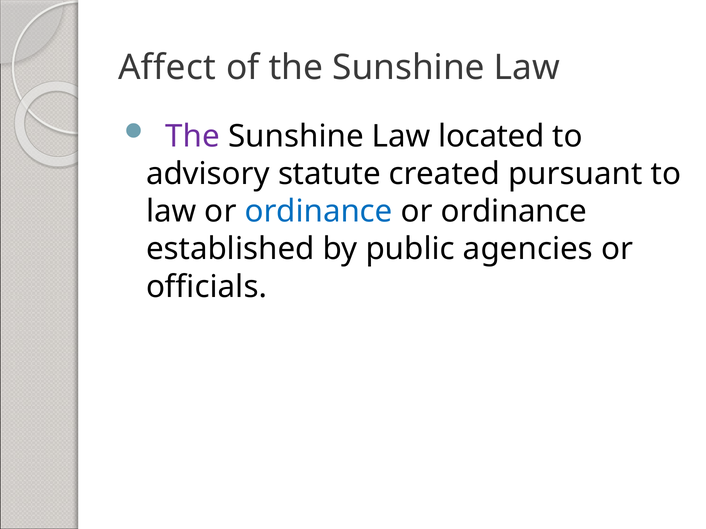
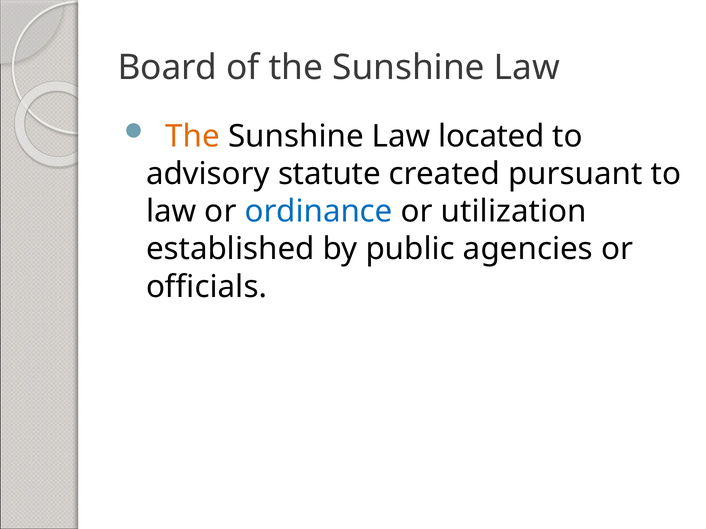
Affect: Affect -> Board (167, 68)
The colour: purple -> orange (193, 136)
ordinance: ordinance -> utilization (514, 212)
